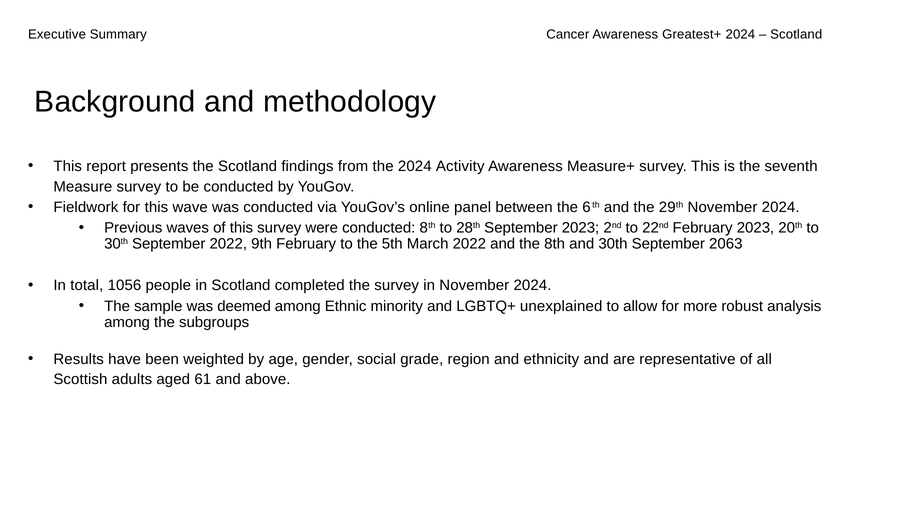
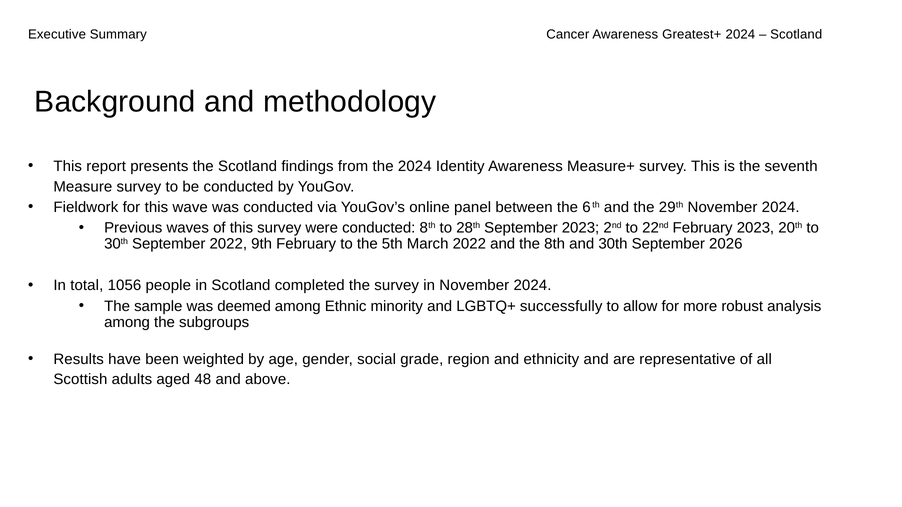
Activity: Activity -> Identity (460, 166)
2063: 2063 -> 2026 (726, 244)
unexplained: unexplained -> successfully (561, 306)
61: 61 -> 48 (203, 380)
